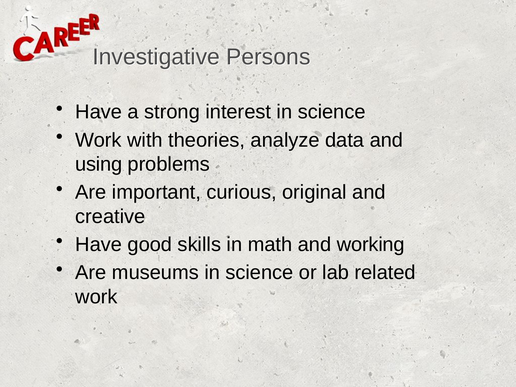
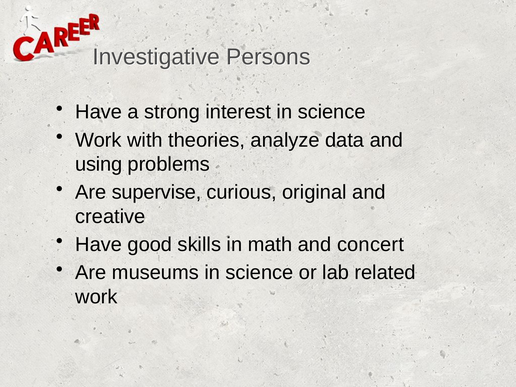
important: important -> supervise (157, 192)
working: working -> concert (371, 245)
